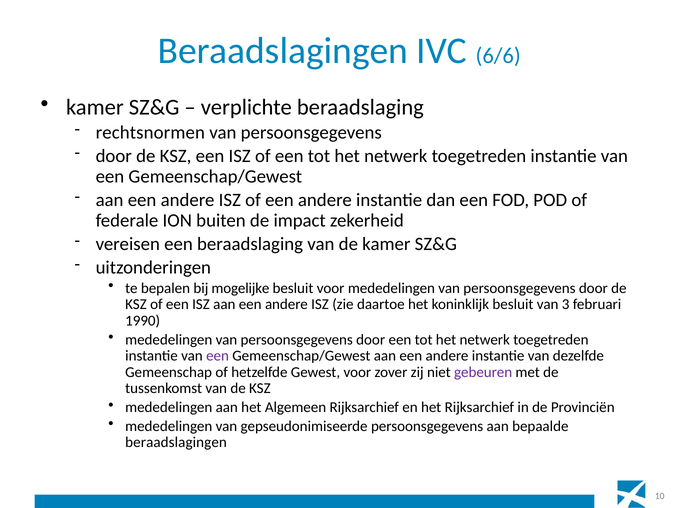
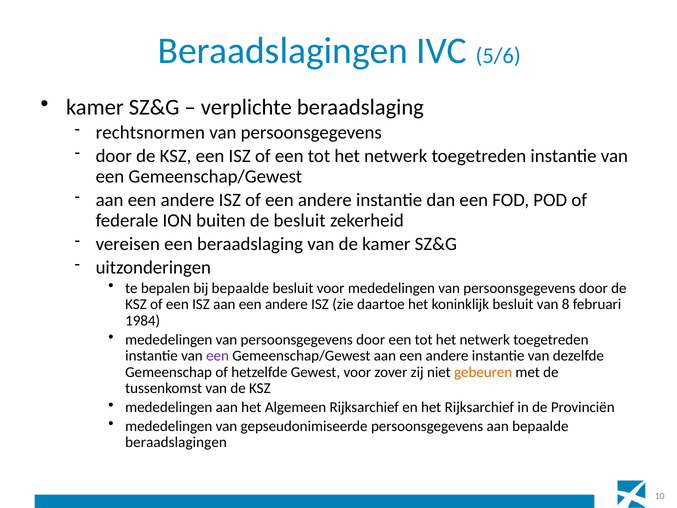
6/6: 6/6 -> 5/6 (498, 56)
de impact: impact -> besluit (300, 220)
bij mogelijke: mogelijke -> bepaalde (240, 288)
3: 3 -> 8 (566, 304)
1990: 1990 -> 1984 (143, 321)
gebeuren colour: purple -> orange (483, 372)
